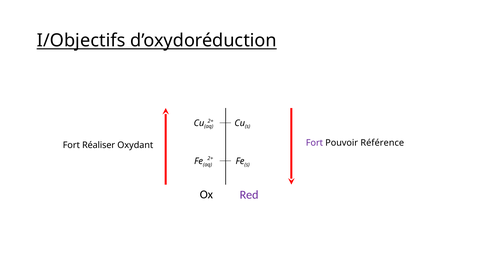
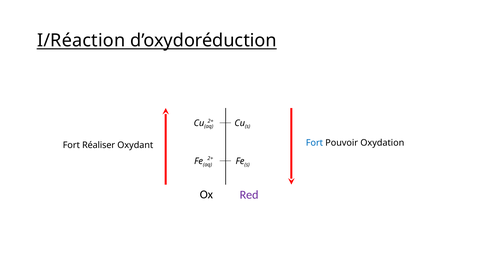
I/Objectifs: I/Objectifs -> I/Réaction (81, 41)
Fort colour: purple -> blue (314, 143)
Référence: Référence -> Oxydation (382, 143)
